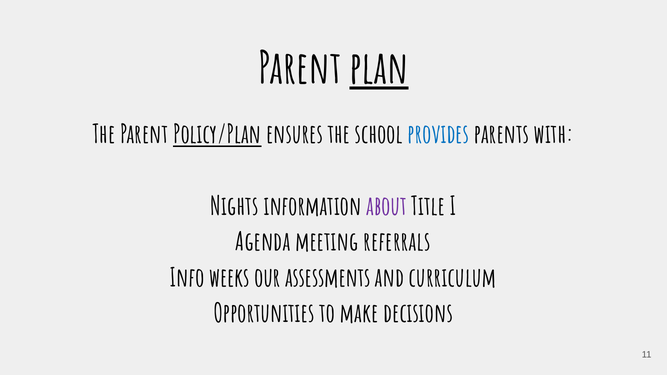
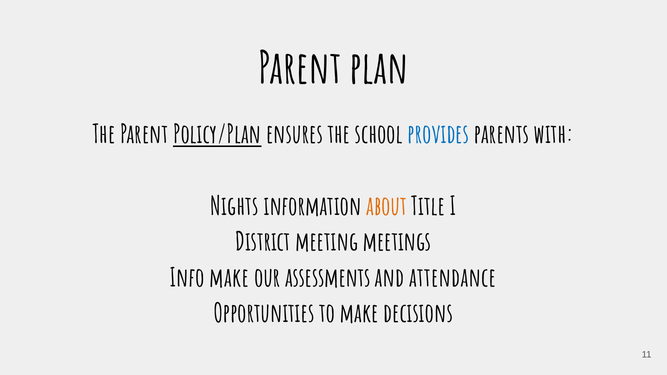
plan underline: present -> none (379, 69)
about colour: purple -> orange (387, 207)
Agenda: Agenda -> District (263, 242)
referrals: referrals -> meetings (397, 242)
Info weeks: weeks -> make (229, 278)
curriculum: curriculum -> attendance (453, 278)
